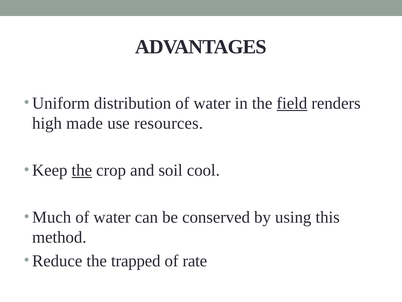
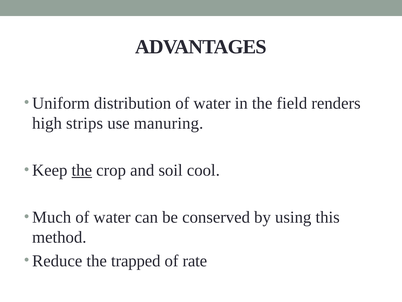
field underline: present -> none (292, 103)
made: made -> strips (85, 123)
resources: resources -> manuring (169, 123)
